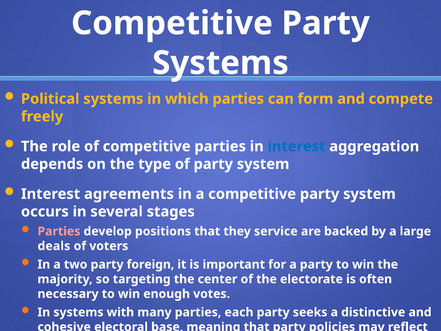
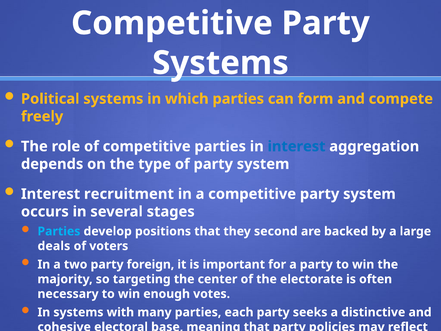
agreements: agreements -> recruitment (129, 194)
Parties colour: pink -> light blue (59, 231)
service: service -> second (276, 231)
